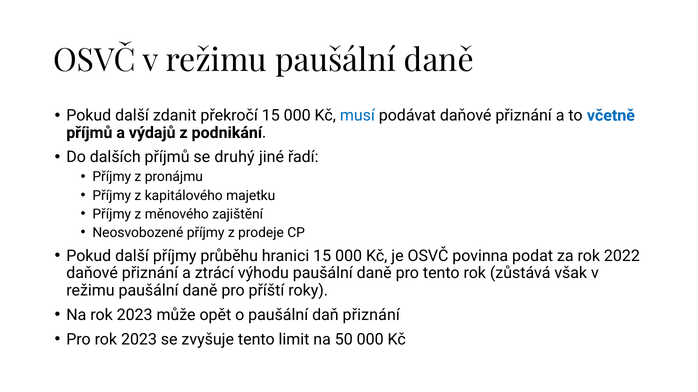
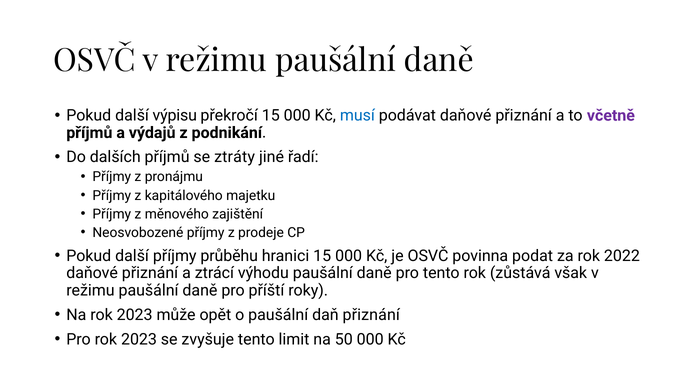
zdanit: zdanit -> výpisu (175, 116)
včetně colour: blue -> purple (611, 116)
druhý: druhý -> ztráty (235, 157)
